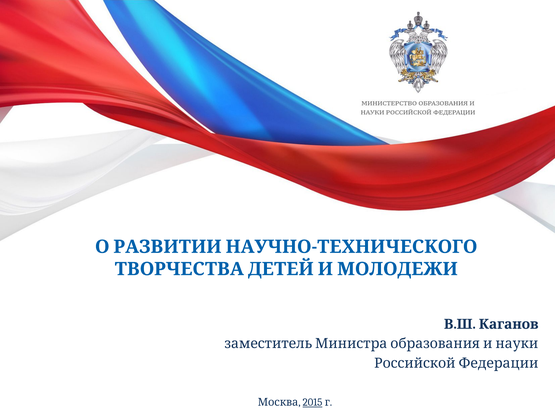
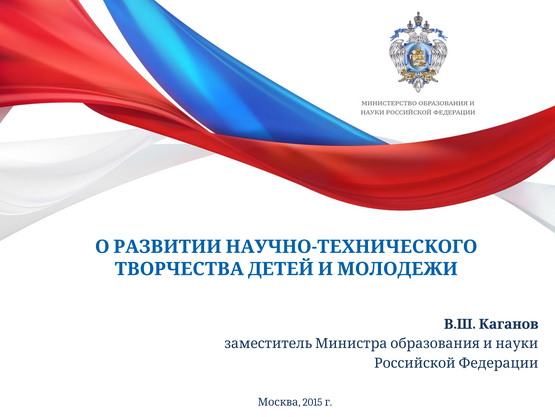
2015 underline: present -> none (312, 402)
